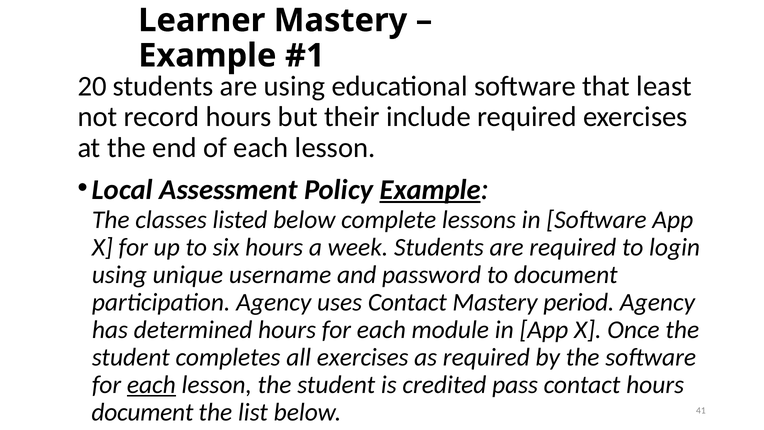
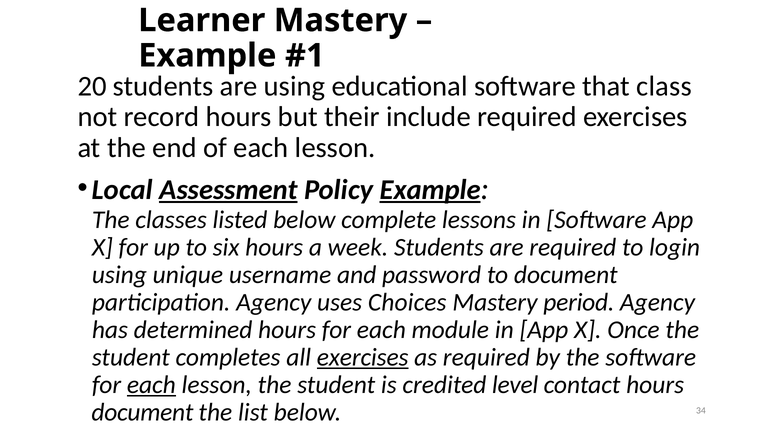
least: least -> class (664, 86)
Assessment underline: none -> present (228, 190)
uses Contact: Contact -> Choices (407, 302)
exercises underline: none -> present (363, 357)
pass: pass -> level (515, 385)
41: 41 -> 34 (701, 410)
